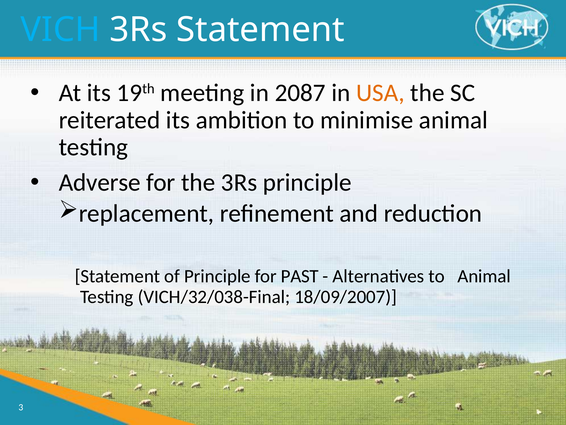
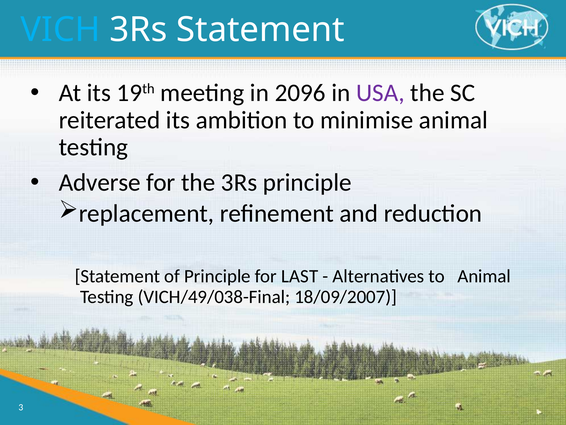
2087: 2087 -> 2096 (300, 93)
USA colour: orange -> purple (380, 93)
PAST: PAST -> LAST (300, 276)
VICH/32/038-Final: VICH/32/038-Final -> VICH/49/038-Final (214, 296)
